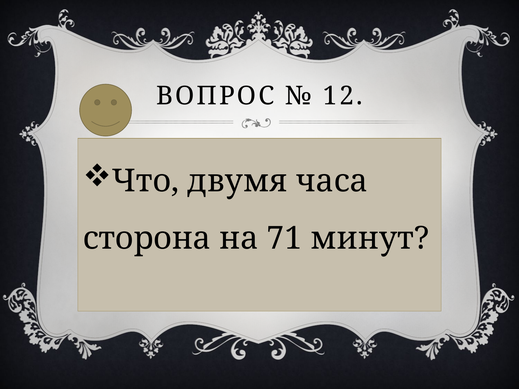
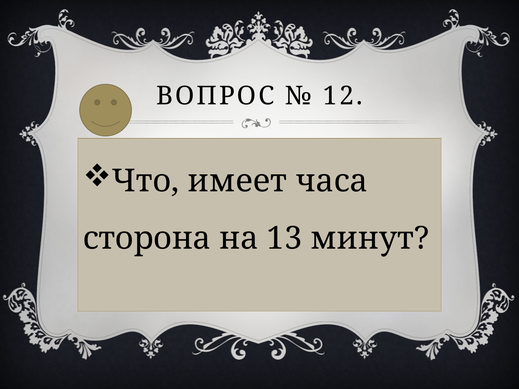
двумя: двумя -> имеет (237, 181)
71: 71 -> 13 (284, 238)
